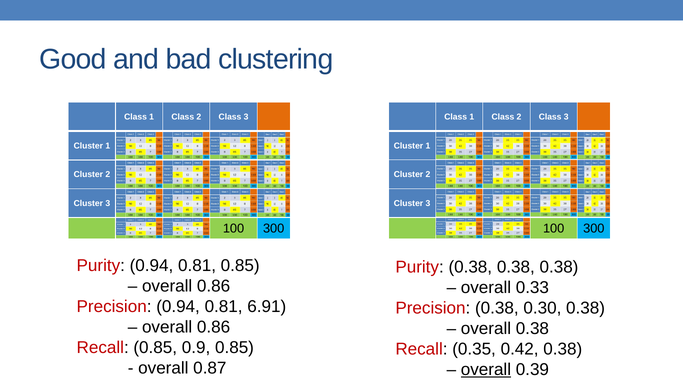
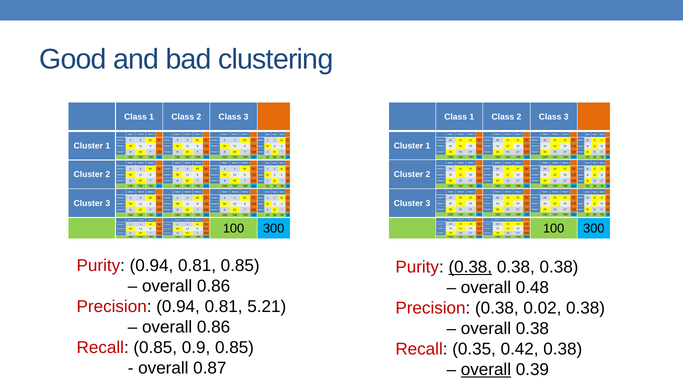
0.38 underline: none -> present (470, 267)
0.33: 0.33 -> 0.48 (532, 288)
6.91: 6.91 -> 5.21 (267, 307)
0.30: 0.30 -> 0.02 (542, 308)
